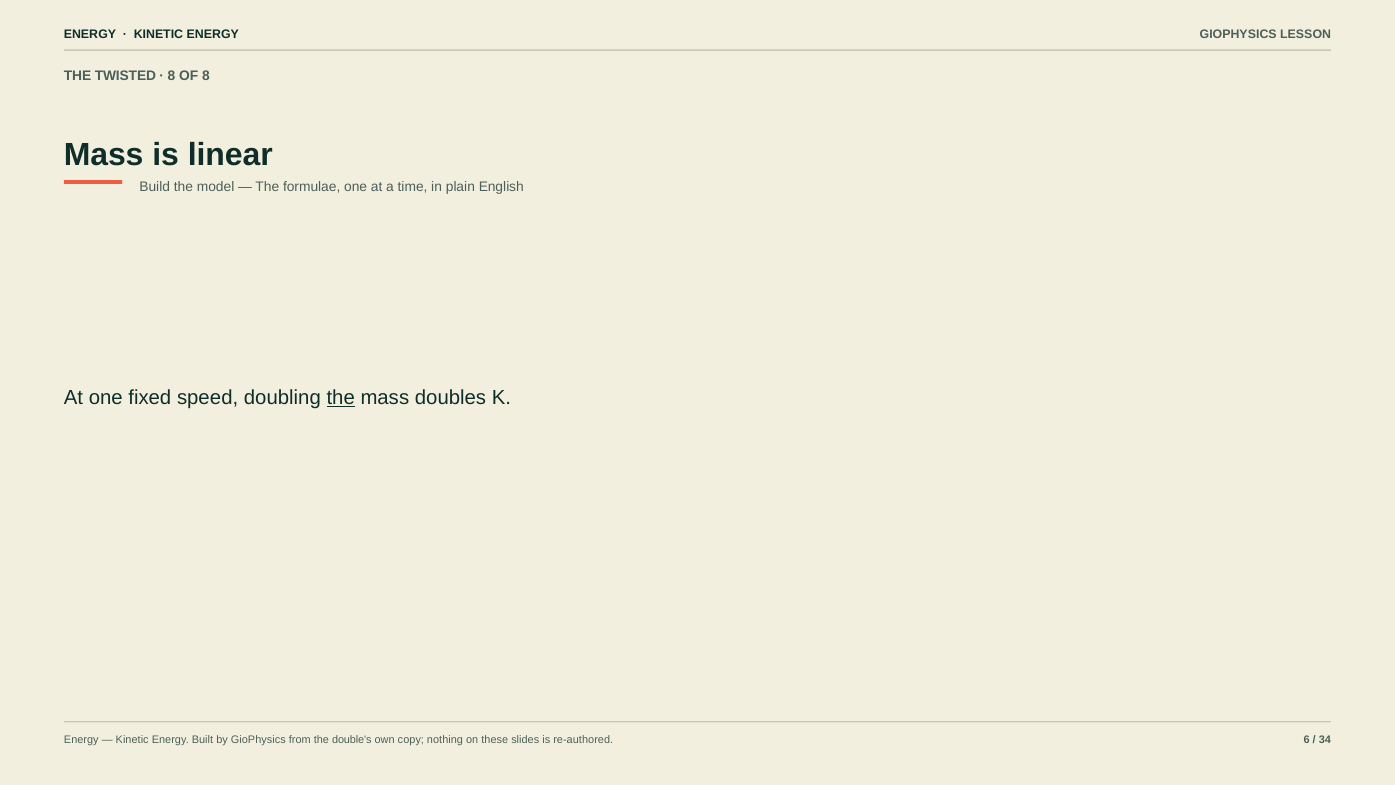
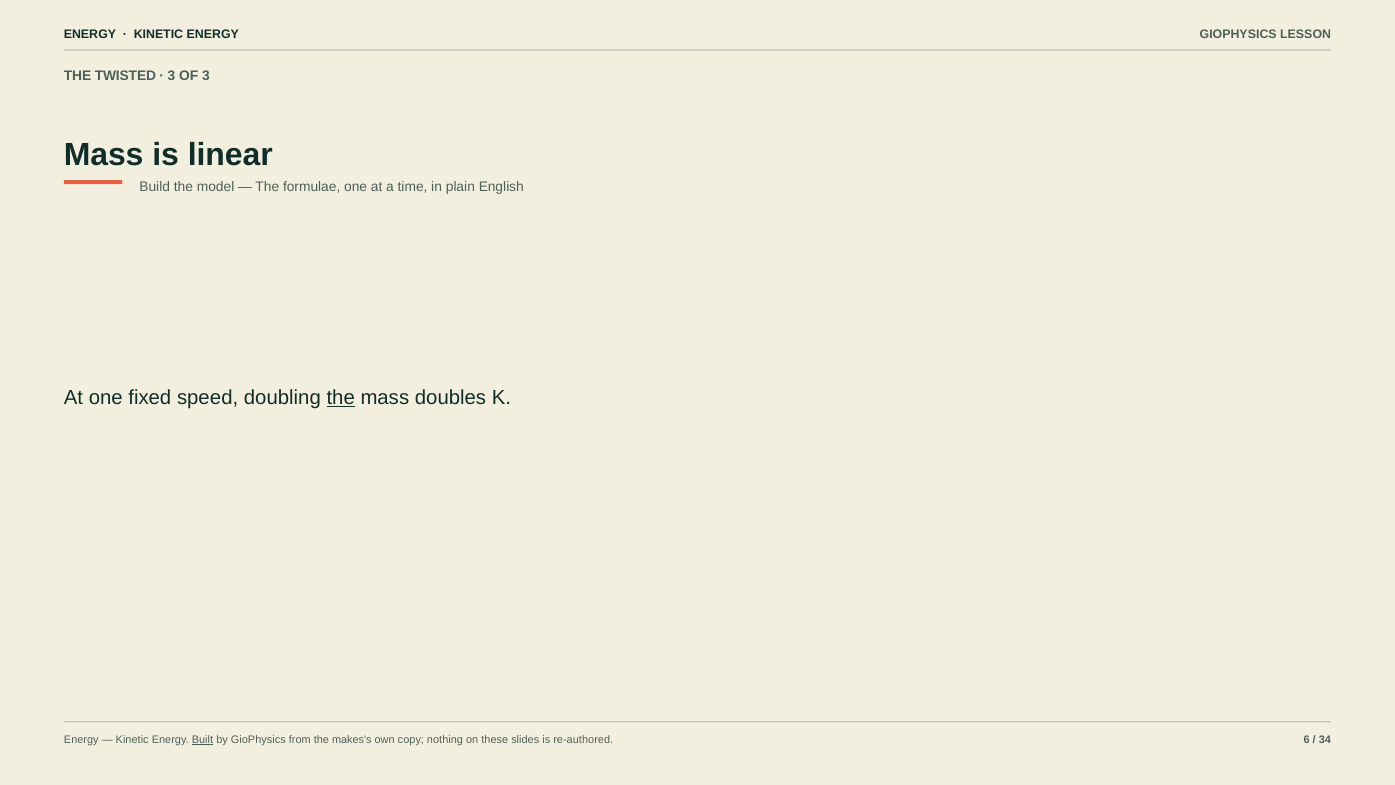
8: 8 -> 3 (172, 76)
OF 8: 8 -> 3 (206, 76)
Built underline: none -> present (203, 740)
double's: double's -> makes's (352, 740)
